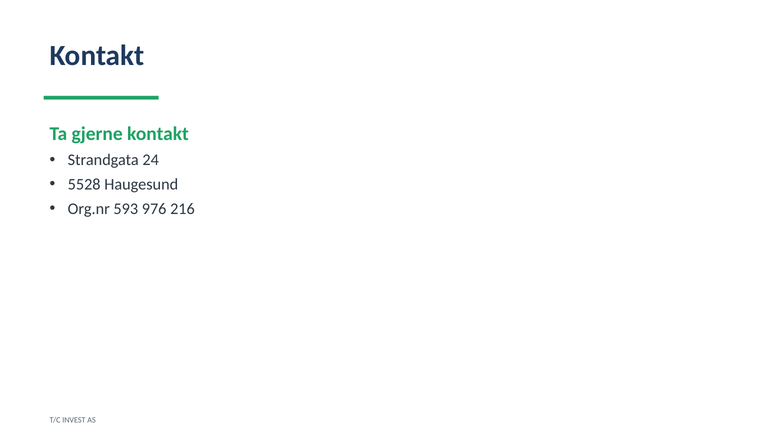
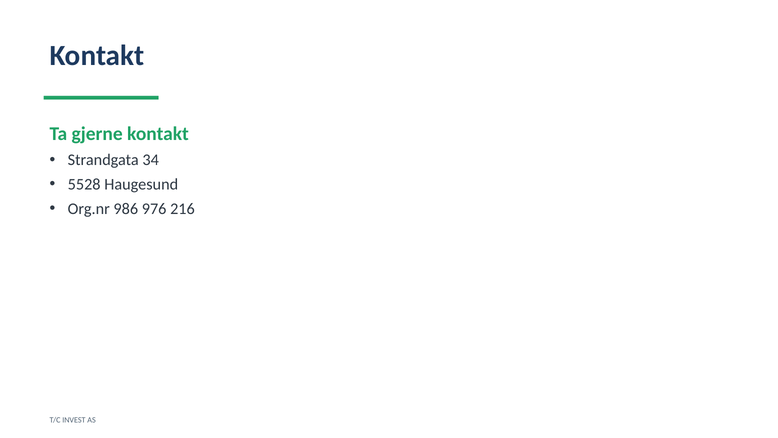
24: 24 -> 34 (151, 160)
593: 593 -> 986 (126, 209)
